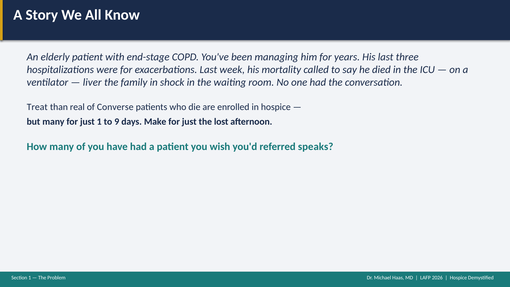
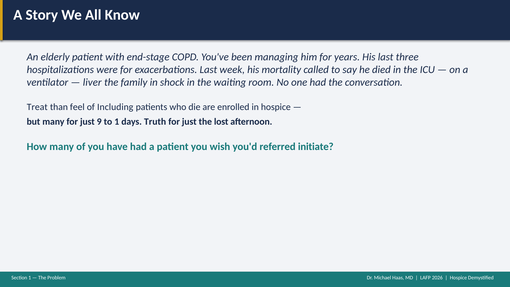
real: real -> feel (77, 107)
Converse: Converse -> Including (115, 107)
just 1: 1 -> 9 (99, 122)
to 9: 9 -> 1 (117, 122)
Make: Make -> Truth (155, 122)
speaks: speaks -> initiate (316, 147)
